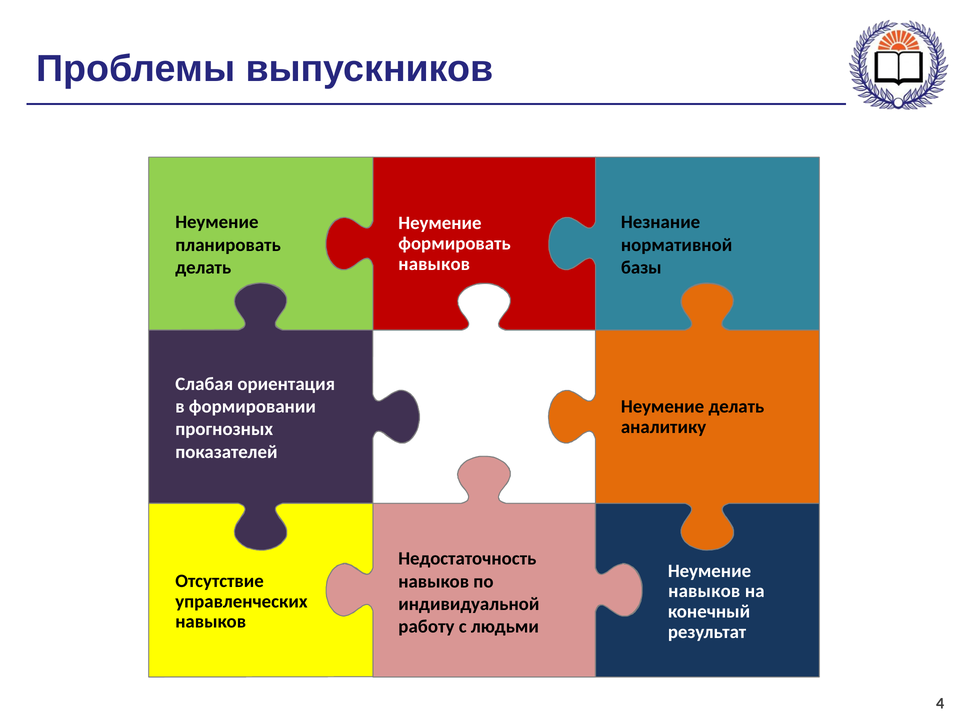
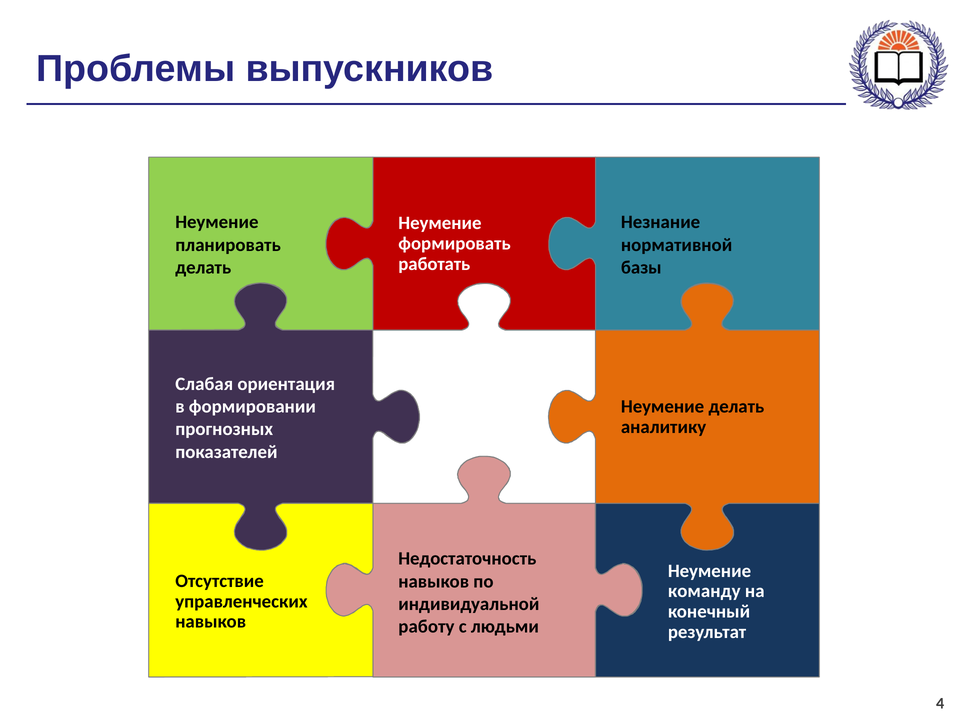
навыков: навыков -> работать (434, 264)
навыков: навыков -> команду (704, 591)
